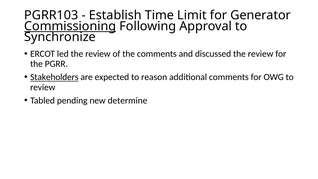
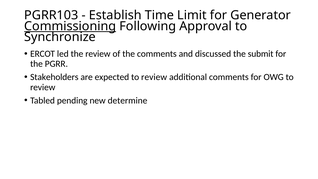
discussed the review: review -> submit (261, 54)
Stakeholders underline: present -> none (54, 77)
expected to reason: reason -> review (154, 77)
